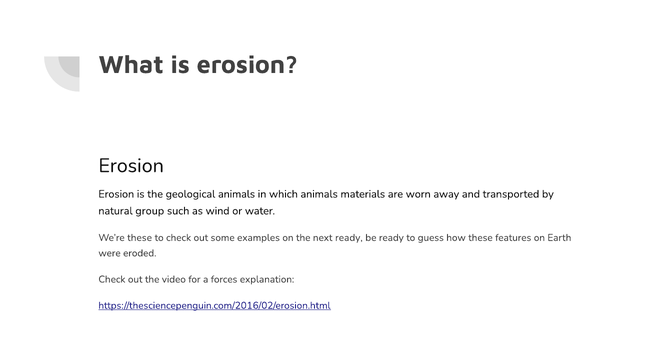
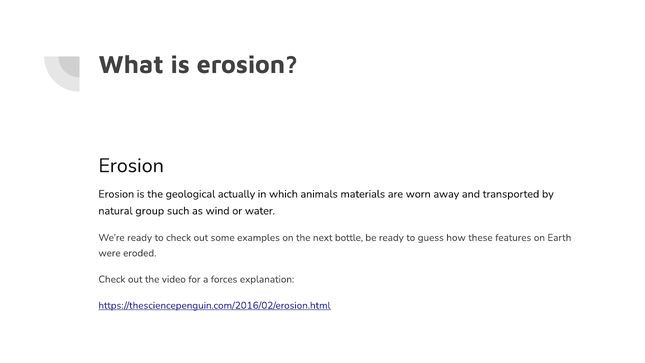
geological animals: animals -> actually (237, 194)
We’re these: these -> ready (140, 238)
next ready: ready -> bottle (349, 238)
